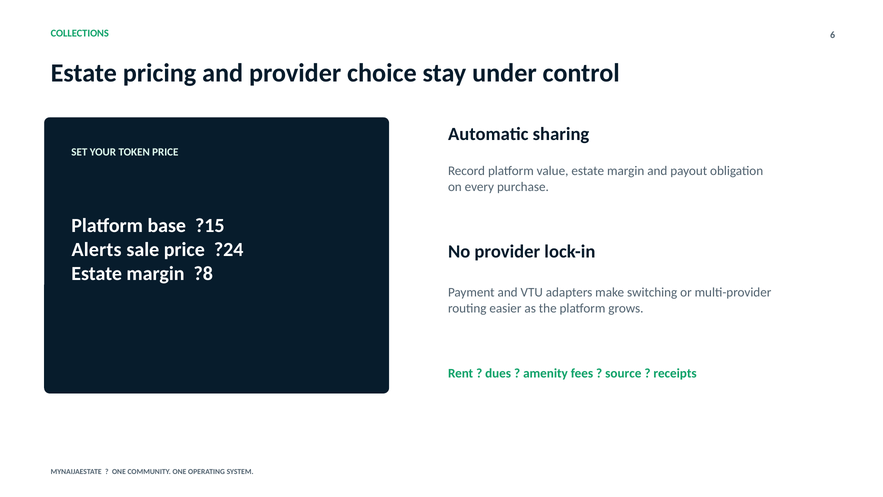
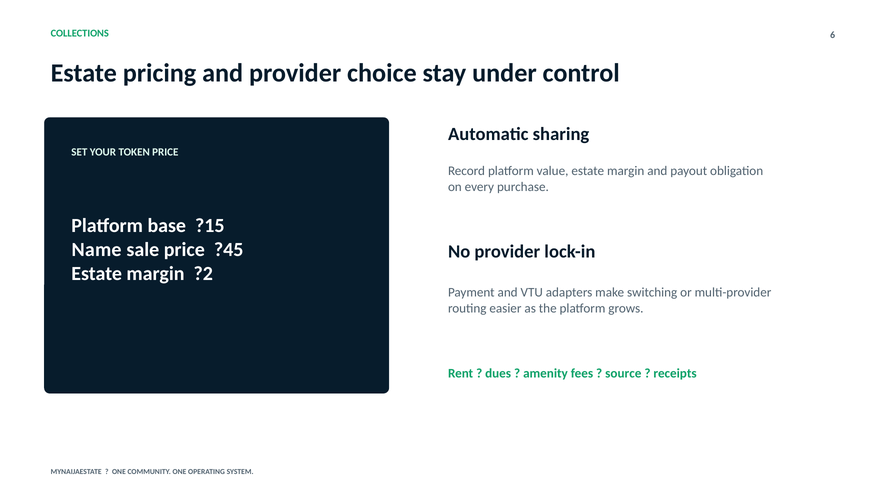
Alerts: Alerts -> Name (97, 250)
?24: ?24 -> ?45 (229, 250)
?8: ?8 -> ?2 (203, 274)
